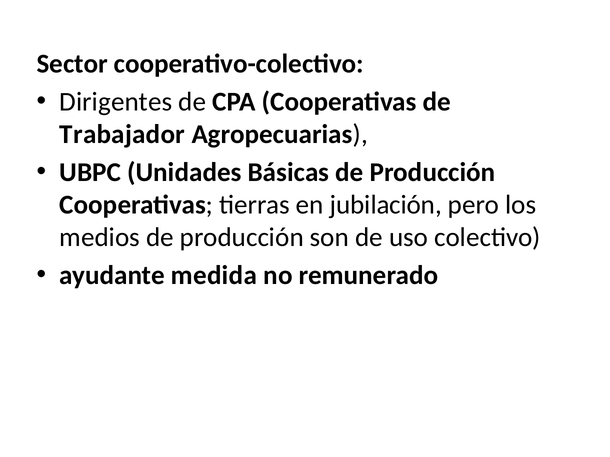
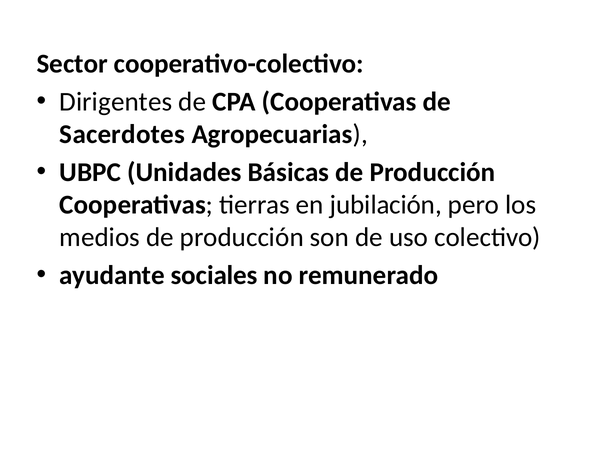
Trabajador: Trabajador -> Sacerdotes (122, 135)
medida: medida -> sociales (214, 276)
